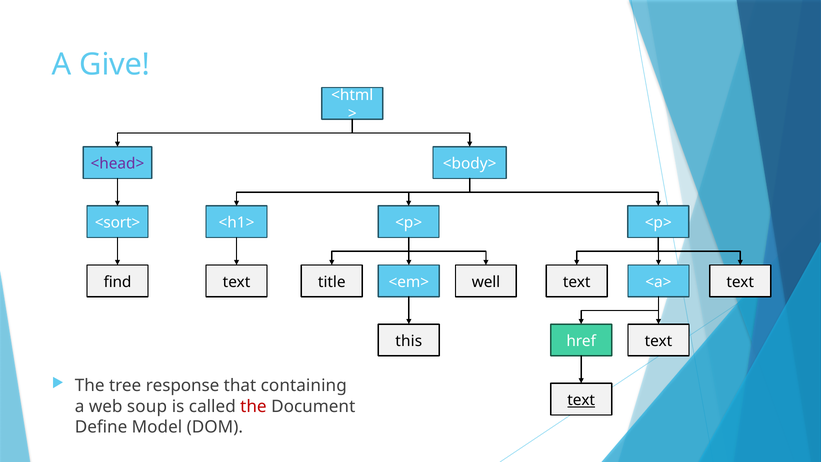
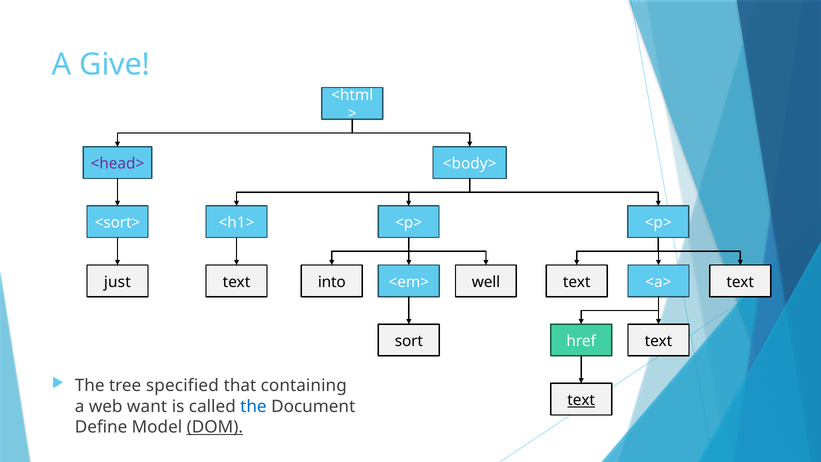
find: find -> just (117, 282)
title: title -> into (332, 282)
this: this -> sort (409, 341)
response: response -> specified (182, 386)
soup: soup -> want (147, 406)
the colour: red -> blue (253, 406)
DOM underline: none -> present (215, 427)
